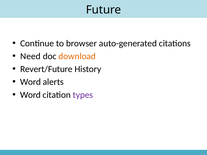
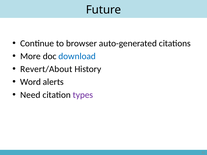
Need: Need -> More (30, 56)
download colour: orange -> blue (77, 56)
Revert/Future: Revert/Future -> Revert/About (46, 69)
Word: Word -> Need (30, 95)
